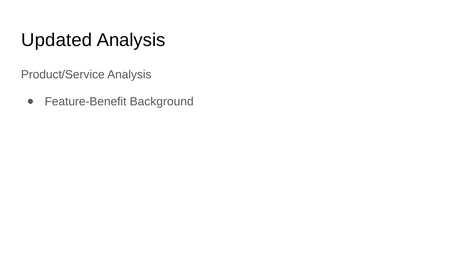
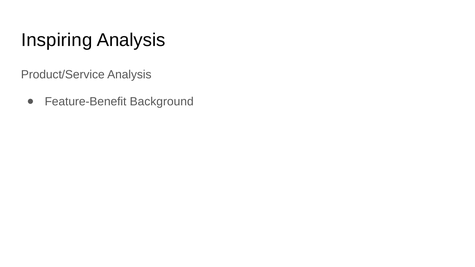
Updated: Updated -> Inspiring (57, 40)
